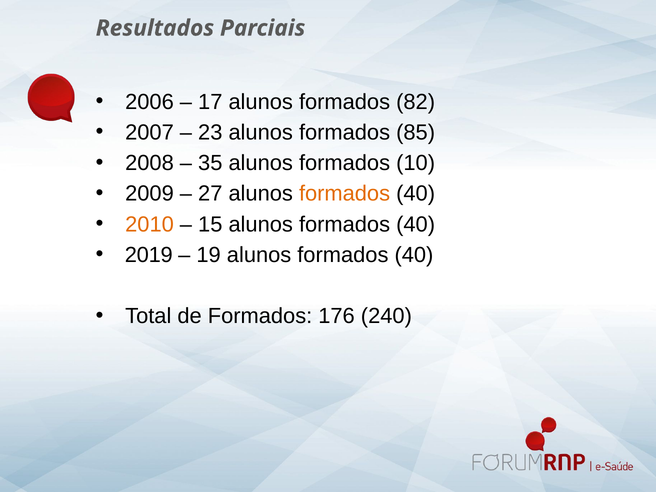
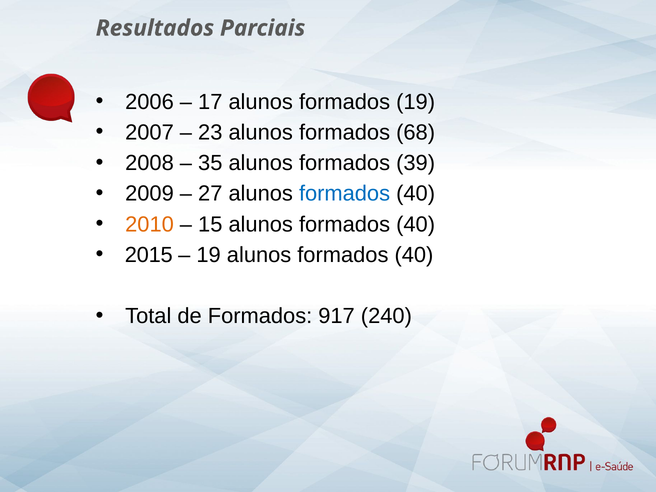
formados 82: 82 -> 19 (416, 102)
85: 85 -> 68 (416, 132)
10: 10 -> 39 (416, 163)
formados colour: orange -> blue (345, 194)
2019: 2019 -> 2015 (149, 255)
176: 176 -> 917 (337, 316)
